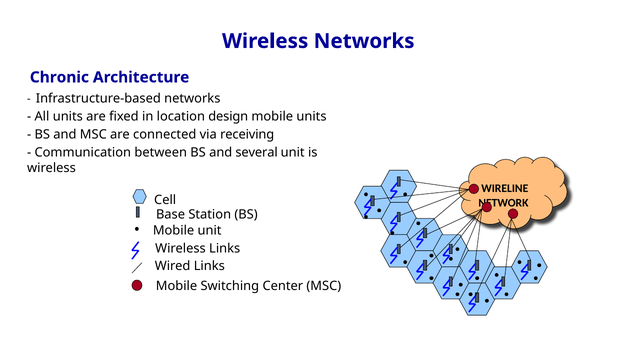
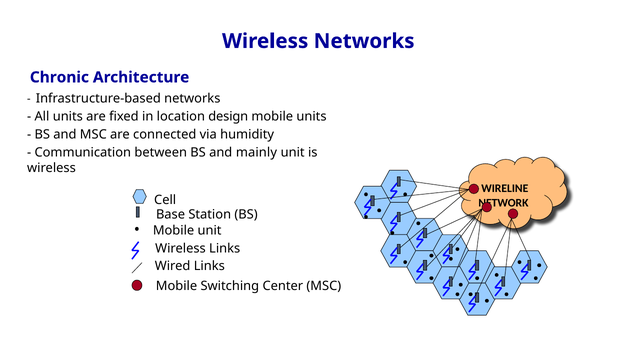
receiving: receiving -> humidity (247, 134)
several: several -> mainly (256, 152)
